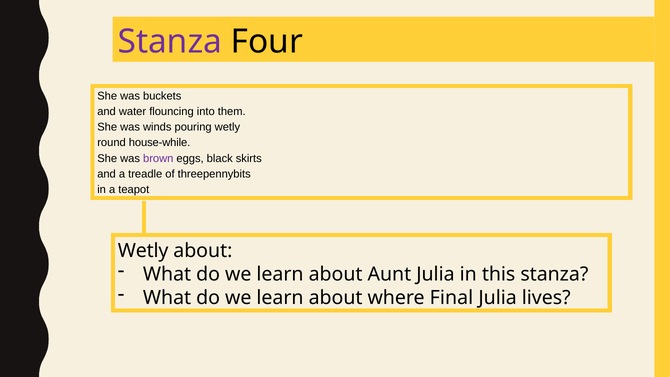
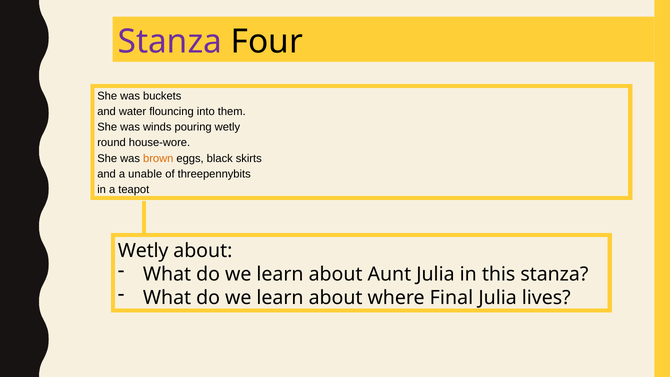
house-while: house-while -> house-wore (159, 143)
brown colour: purple -> orange (158, 158)
treadle: treadle -> unable (145, 174)
